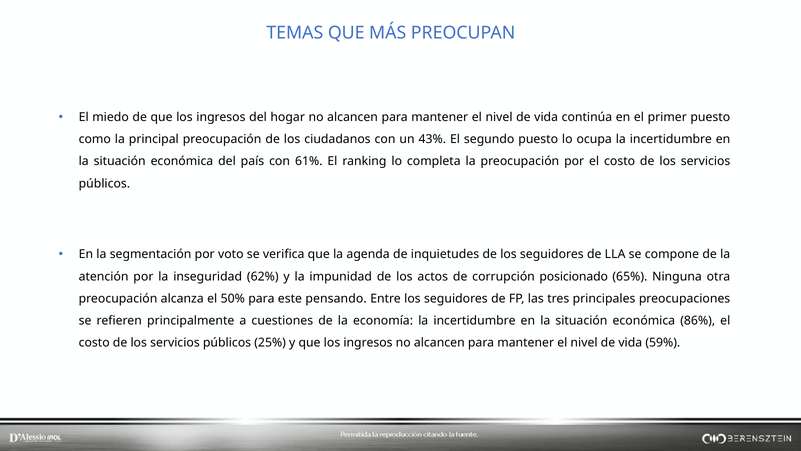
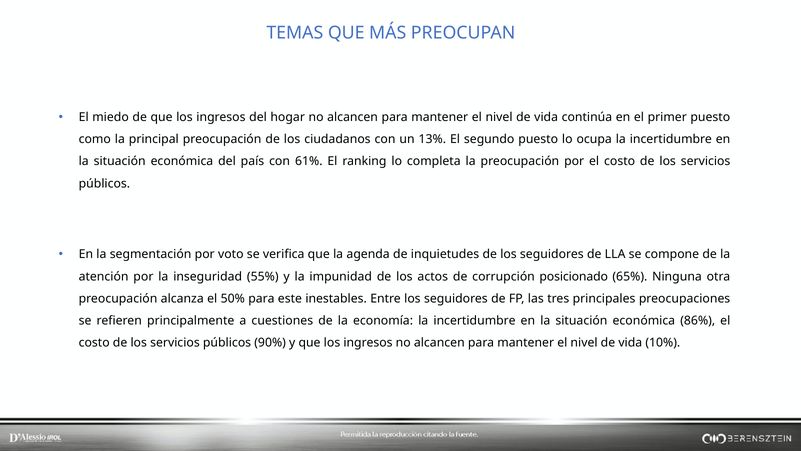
43%: 43% -> 13% (432, 139)
62%: 62% -> 55% (263, 276)
pensando: pensando -> inestables (336, 298)
25%: 25% -> 90% (270, 342)
59%: 59% -> 10% (663, 342)
